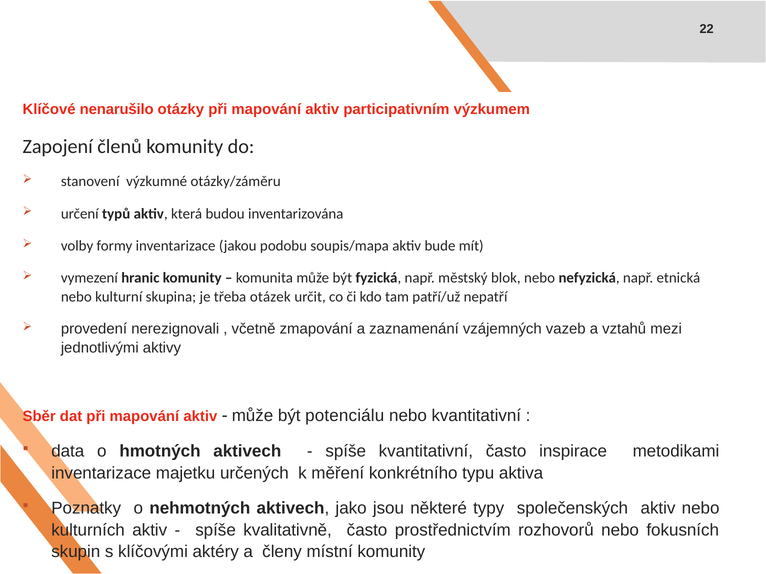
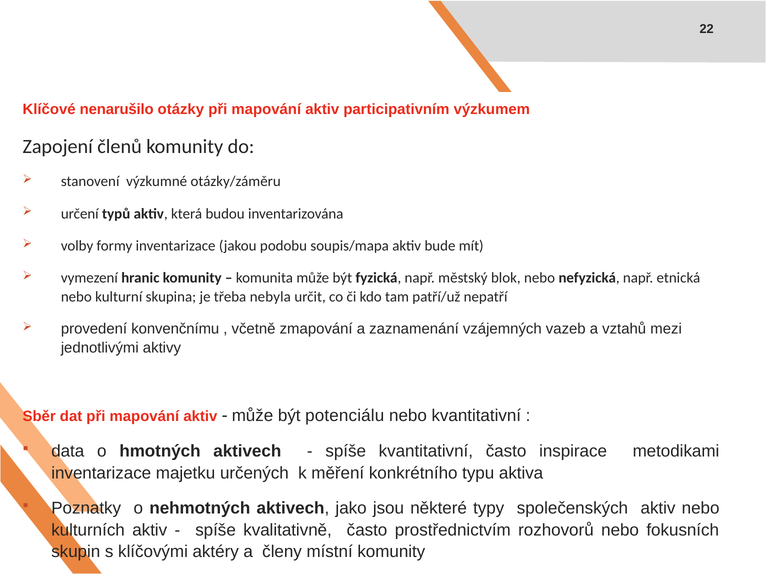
otázek: otázek -> nebyla (270, 297)
nerezignovali: nerezignovali -> konvenčnímu (175, 329)
